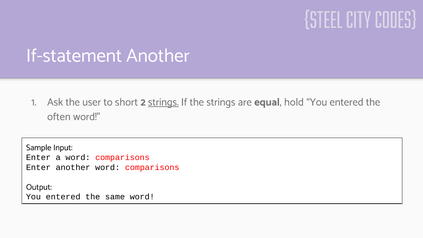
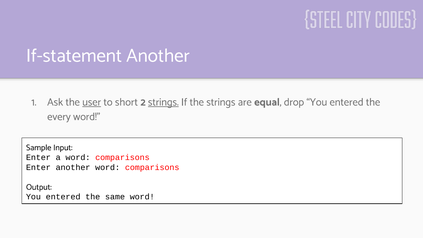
user underline: none -> present (92, 102)
hold: hold -> drop (294, 102)
often: often -> every (59, 117)
